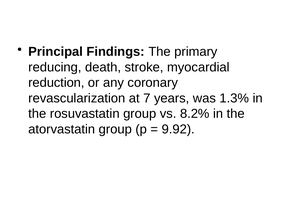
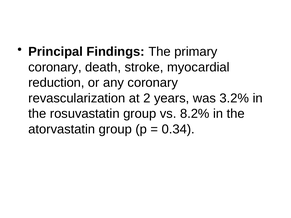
reducing: reducing -> coronary (55, 67)
7: 7 -> 2 (147, 98)
1.3%: 1.3% -> 3.2% (234, 98)
9.92: 9.92 -> 0.34 (178, 129)
